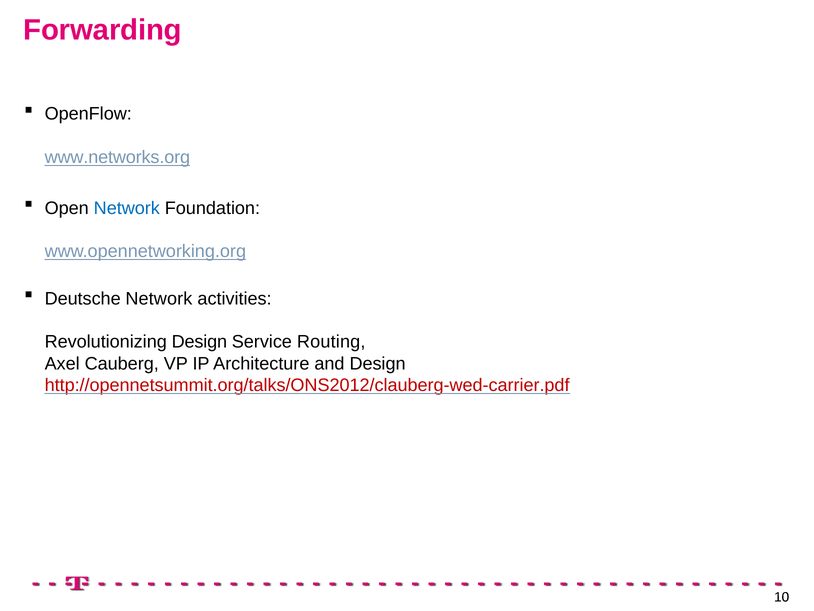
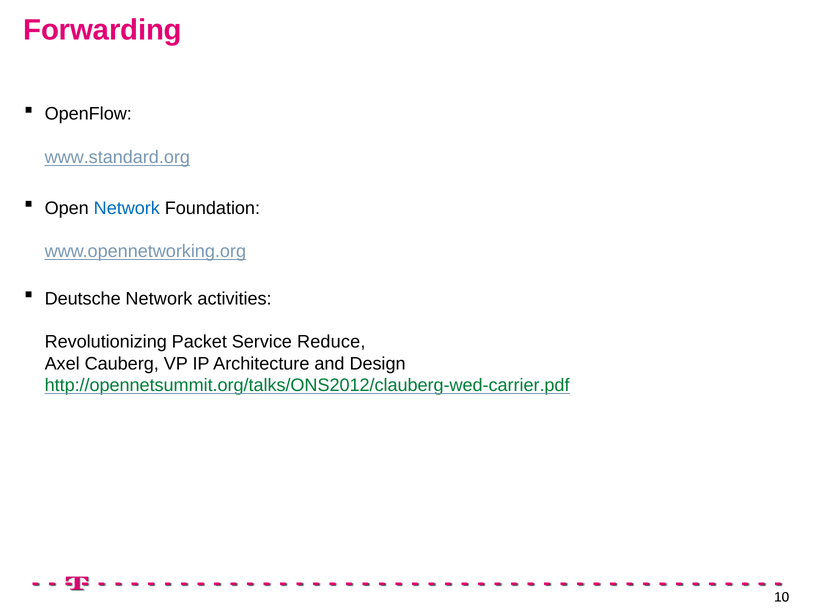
www.networks.org: www.networks.org -> www.standard.org (117, 157)
Revolutionizing Design: Design -> Packet (199, 342)
Routing: Routing -> Reduce (331, 342)
http://opennetsummit.org/talks/ONS2012/clauberg-wed-carrier.pdf colour: red -> green (307, 385)
